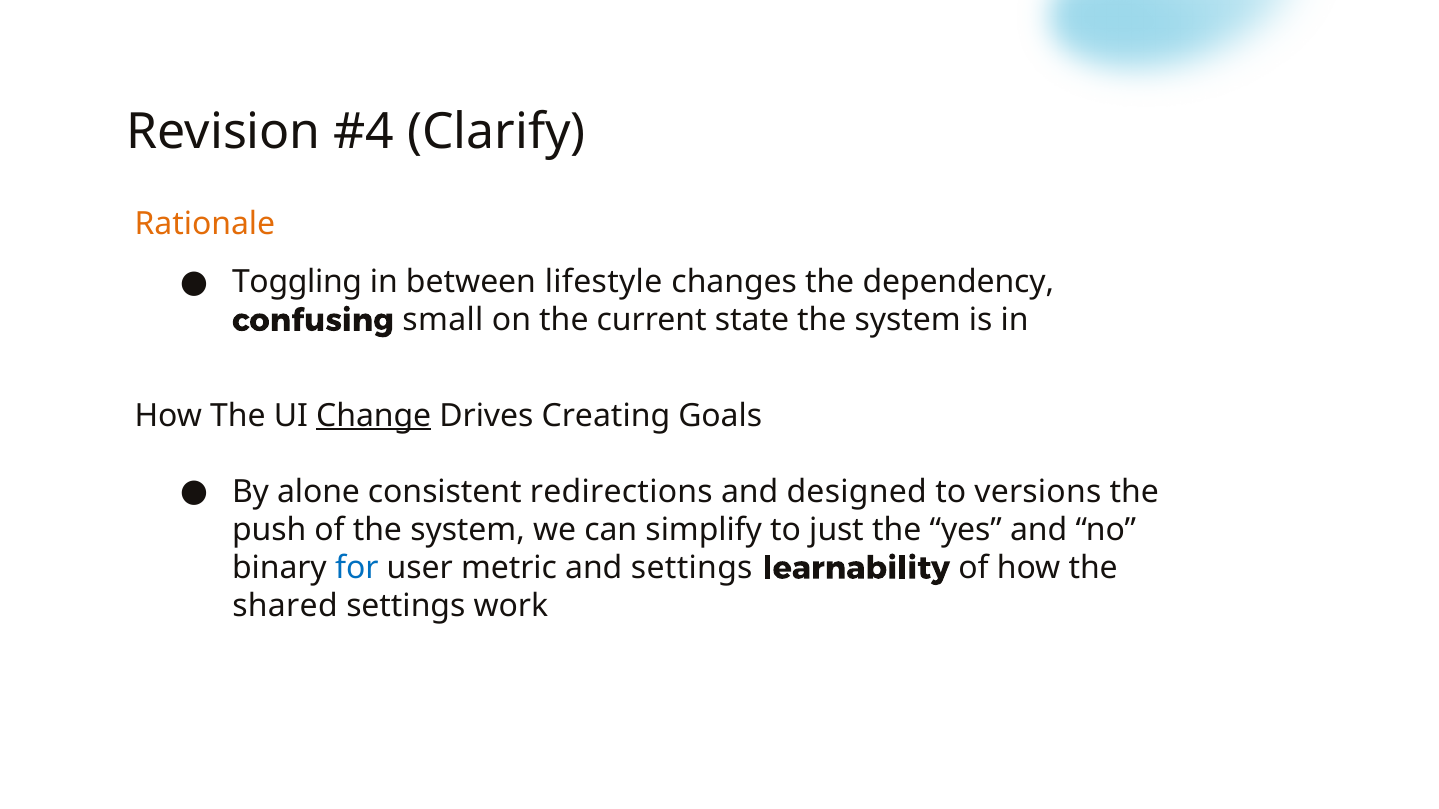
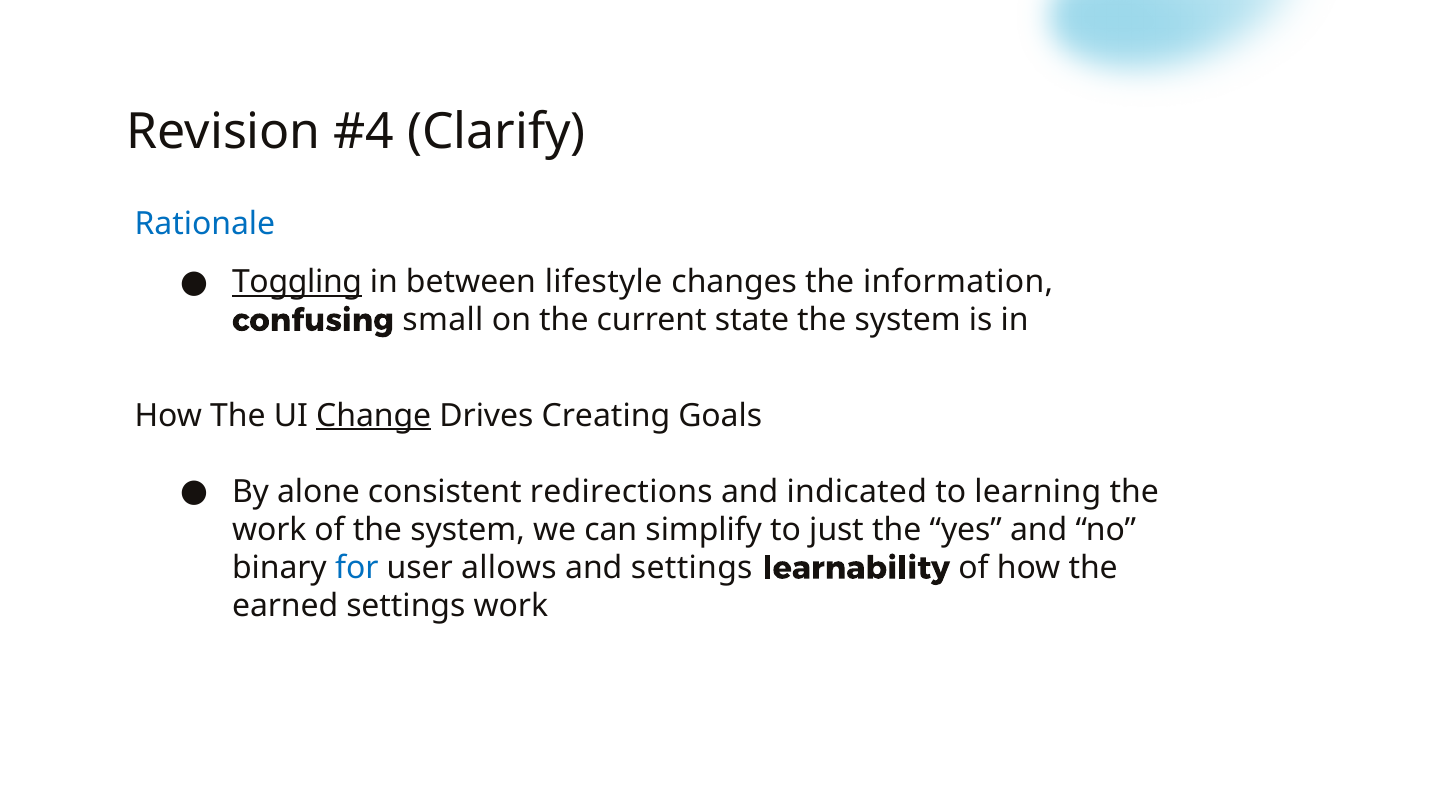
Rationale colour: orange -> blue (205, 224)
Toggling underline: none -> present (297, 282)
dependency: dependency -> information (958, 282)
designed: designed -> indicated (857, 492)
versions: versions -> learning (1038, 492)
push: push -> work (269, 530)
metric: metric -> allows (509, 568)
shared: shared -> earned (285, 607)
